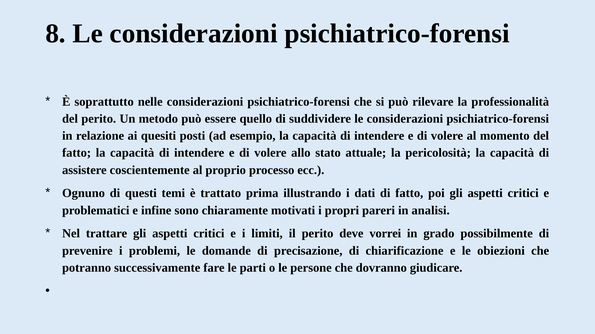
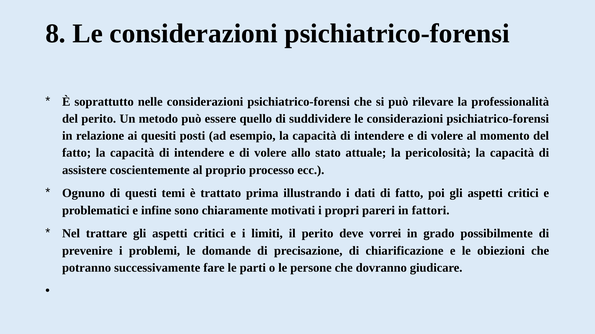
analisi: analisi -> fattori (431, 211)
